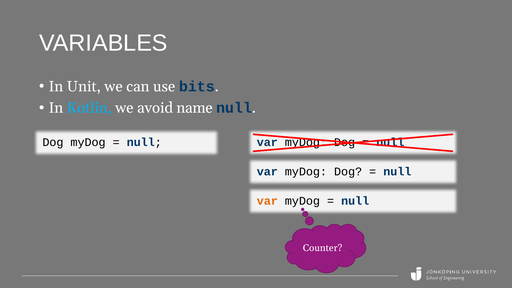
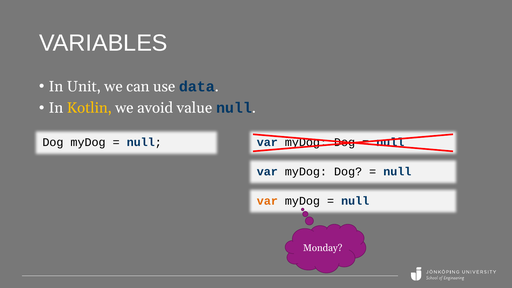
bits: bits -> data (197, 87)
Kotlin colour: light blue -> yellow (89, 108)
name: name -> value (194, 108)
Counter: Counter -> Monday (323, 248)
